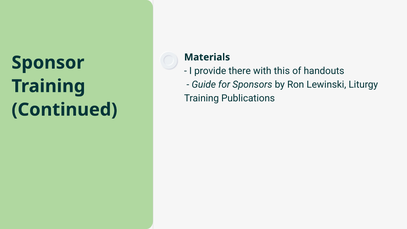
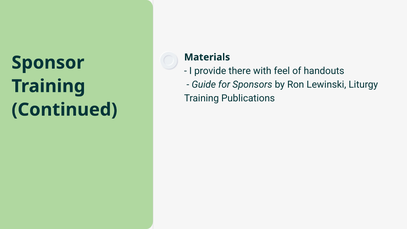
this: this -> feel (282, 71)
